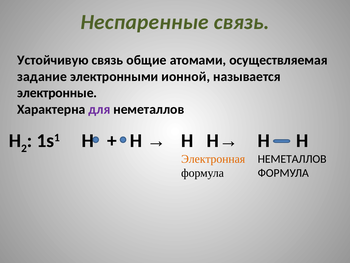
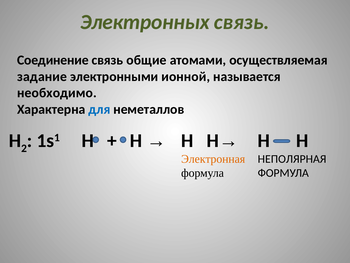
Неспаренные: Неспаренные -> Электронных (145, 22)
Устойчивую: Устойчивую -> Соединение (53, 60)
электронные: электронные -> необходимо (57, 93)
для colour: purple -> blue (99, 109)
НЕМЕТАЛЛОВ: НЕМЕТАЛЛОВ -> НЕПОЛЯРНАЯ (292, 159)
